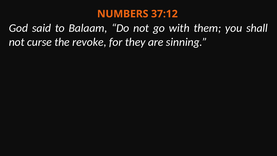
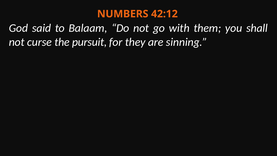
37:12: 37:12 -> 42:12 (164, 14)
revoke: revoke -> pursuit (89, 42)
